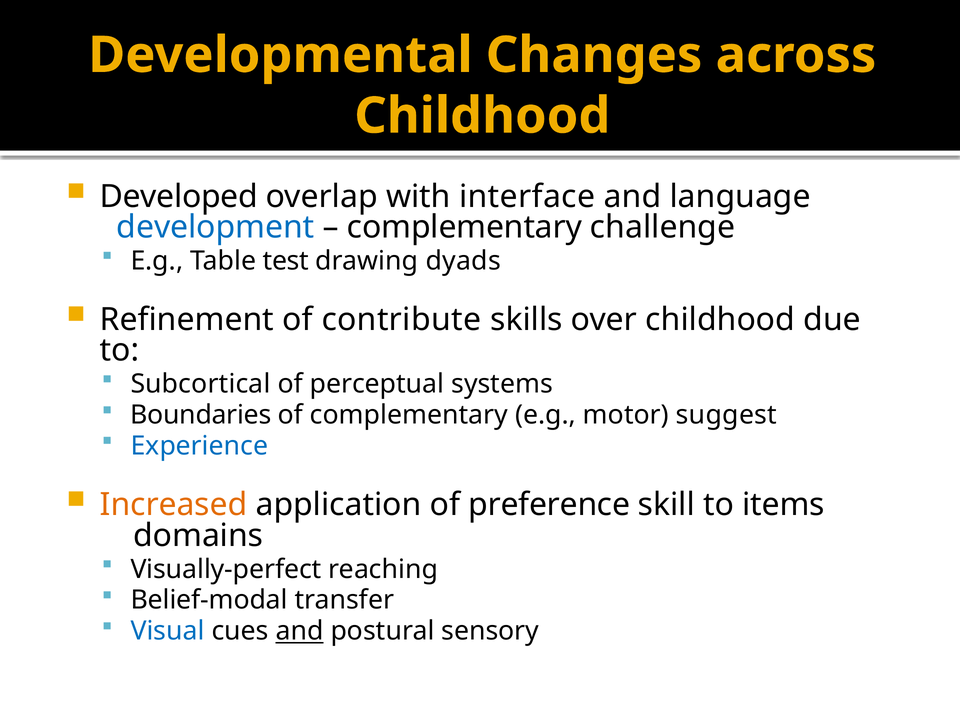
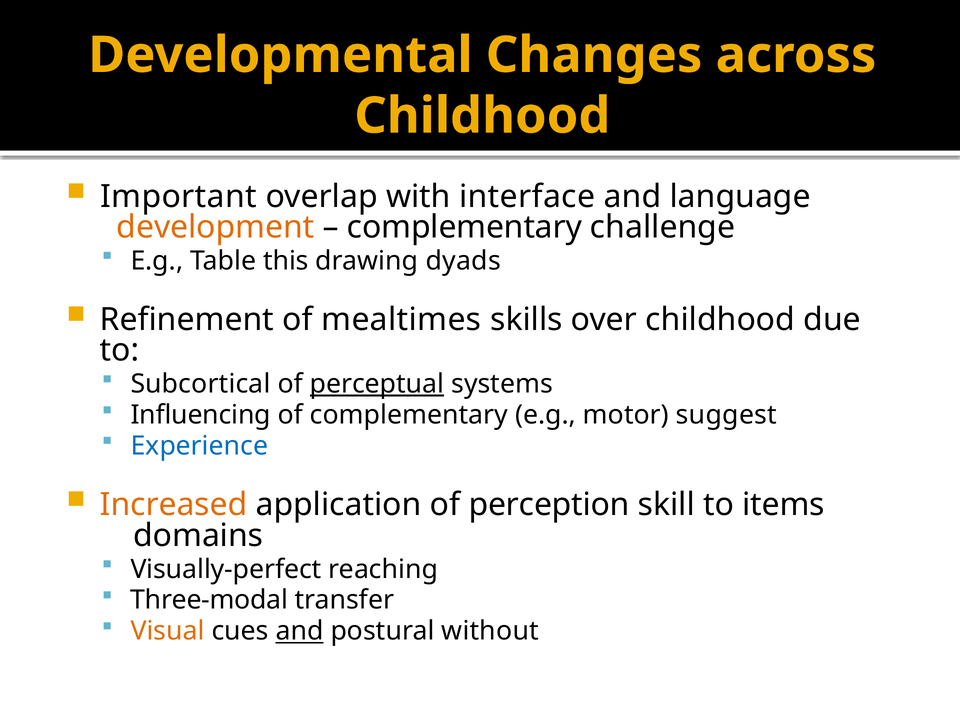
Developed: Developed -> Important (178, 196)
development colour: blue -> orange (215, 227)
test: test -> this (286, 261)
contribute: contribute -> mealtimes (401, 320)
perceptual underline: none -> present (377, 384)
Boundaries: Boundaries -> Influencing (201, 415)
preference: preference -> perception (549, 505)
Belief-modal: Belief-modal -> Three-modal (209, 600)
Visual colour: blue -> orange (168, 631)
sensory: sensory -> without (490, 631)
